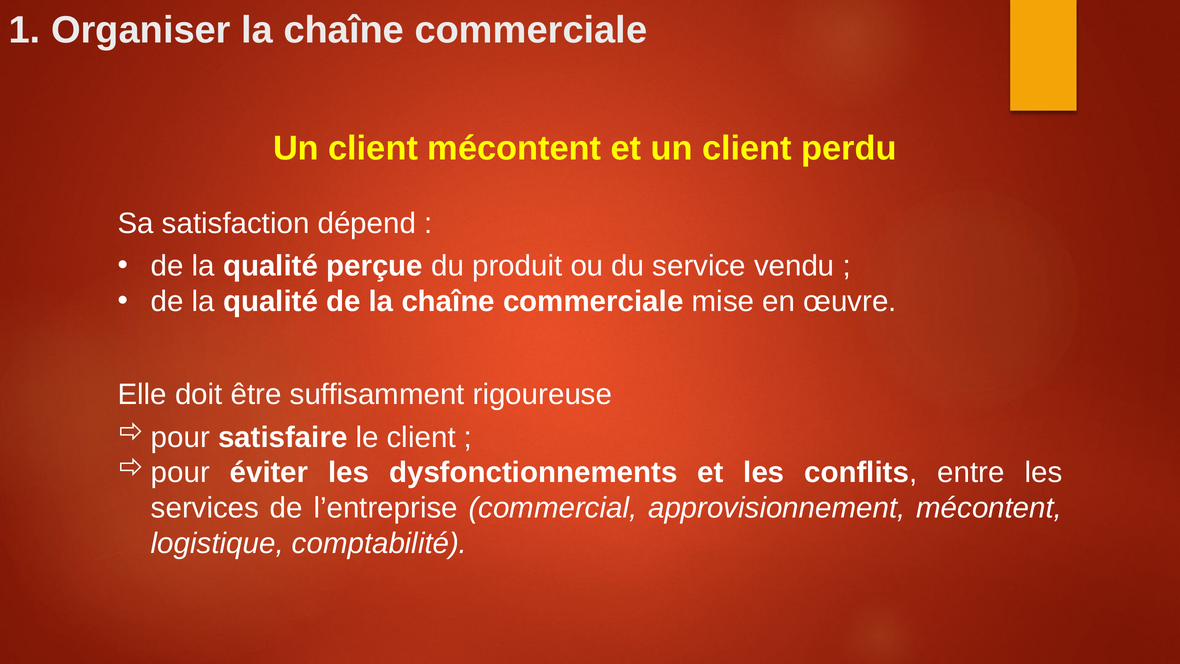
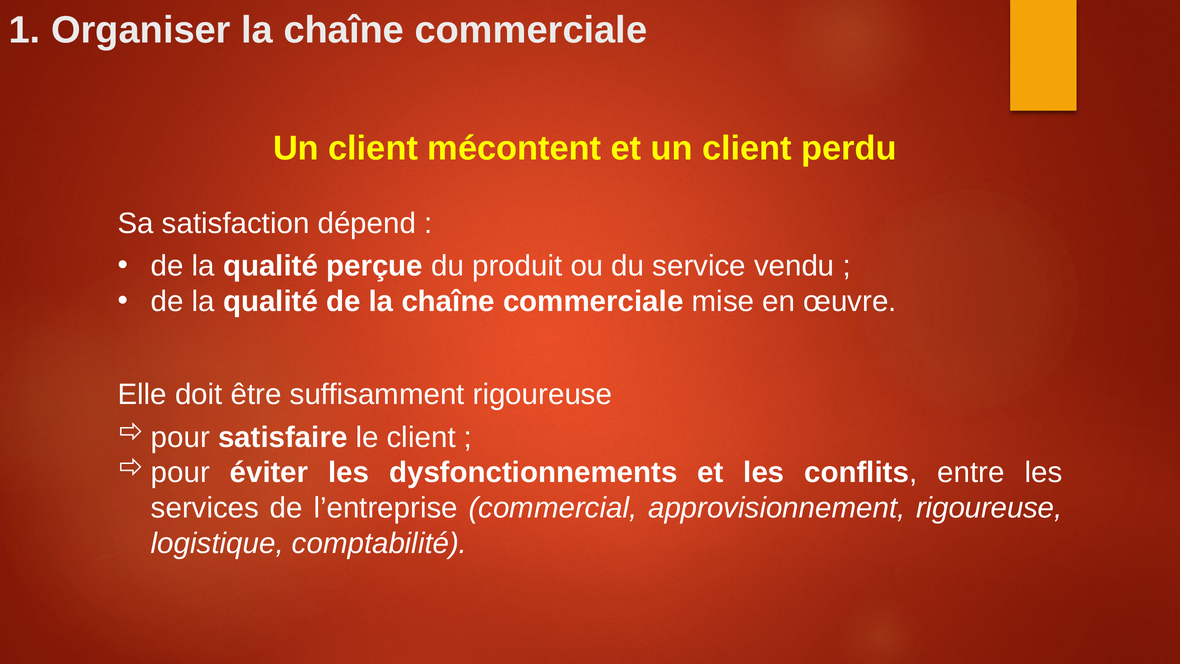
approvisionnement mécontent: mécontent -> rigoureuse (989, 508)
